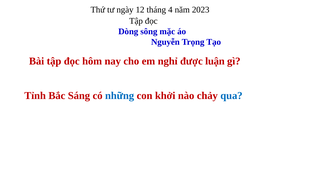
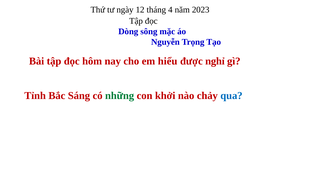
nghỉ: nghỉ -> hiểu (168, 61)
luận: luận -> nghỉ (215, 61)
những colour: blue -> green (120, 96)
